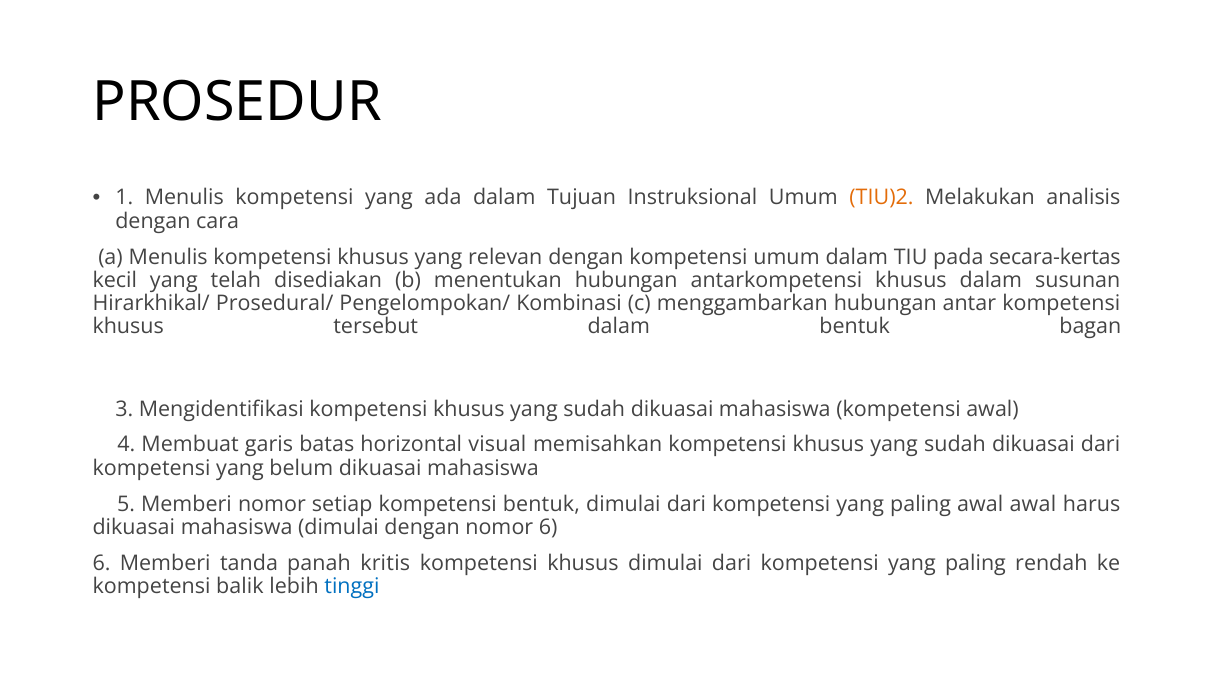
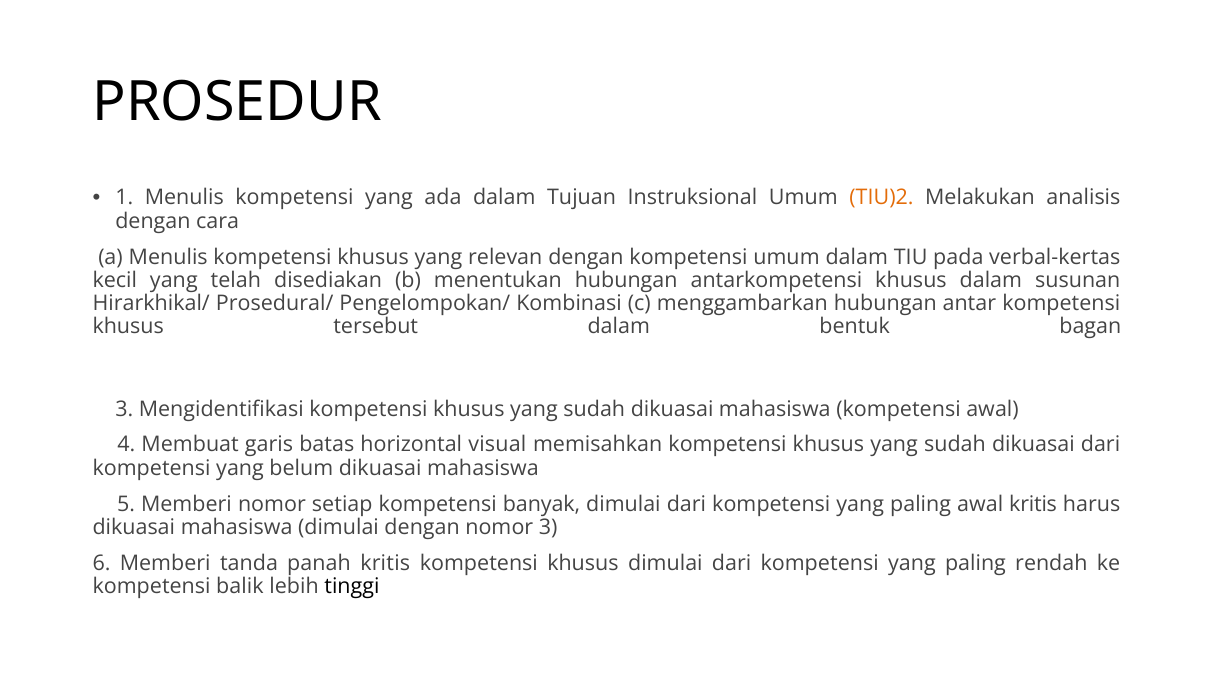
secara-kertas: secara-kertas -> verbal-kertas (1055, 257)
kompetensi bentuk: bentuk -> banyak (542, 504)
awal awal: awal -> kritis (1033, 504)
nomor 6: 6 -> 3 (548, 527)
tinggi colour: blue -> black (352, 586)
